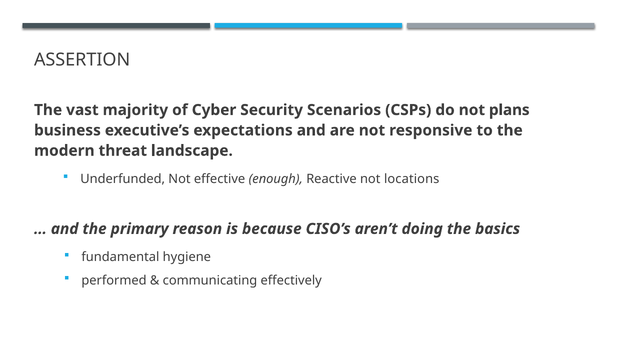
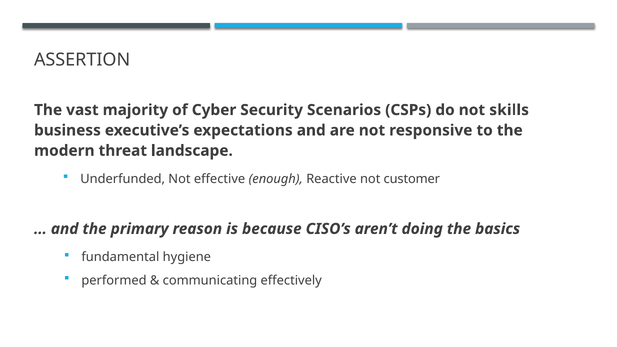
plans: plans -> skills (509, 110)
locations: locations -> customer (412, 179)
